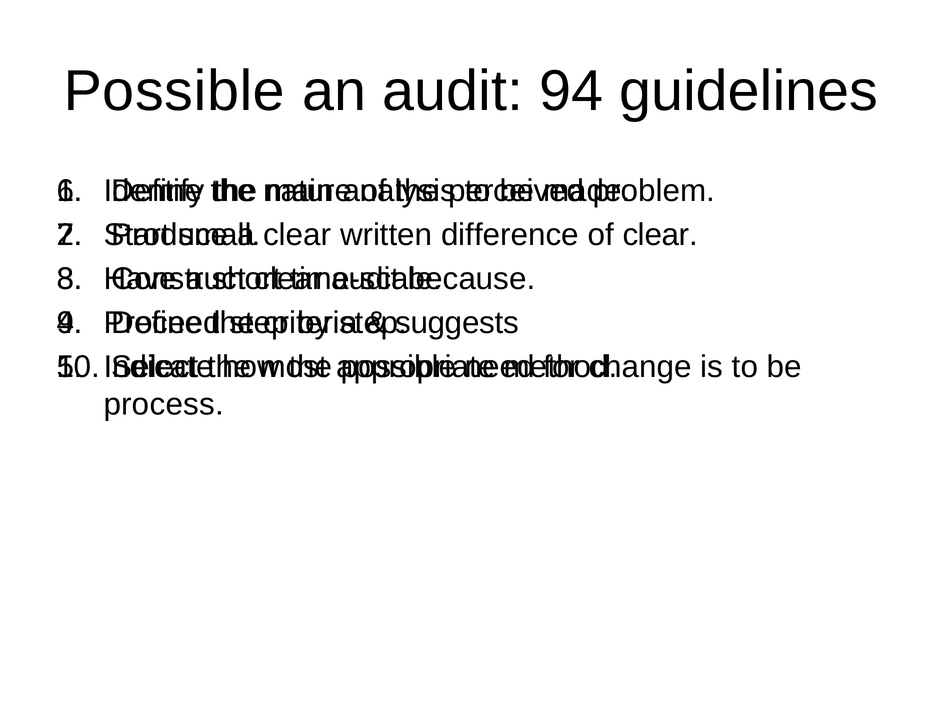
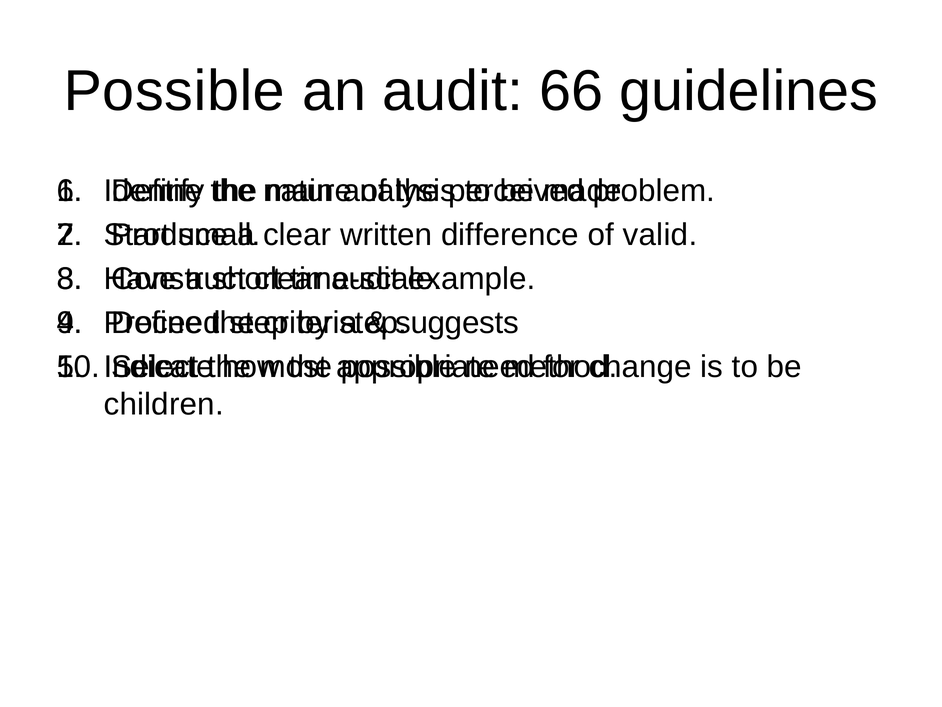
94: 94 -> 66 (571, 91)
of clear: clear -> valid (660, 235)
because: because -> example (472, 279)
process: process -> children (164, 404)
